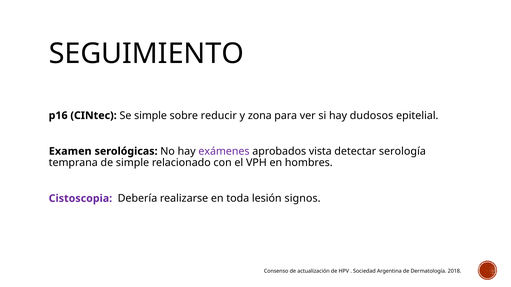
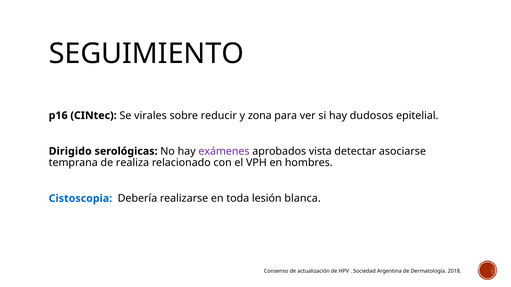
Se simple: simple -> virales (150, 116)
Examen: Examen -> Dirigido (70, 151)
serología: serología -> asociarse (402, 151)
de simple: simple -> realiza (132, 163)
Cistoscopia colour: purple -> blue (80, 199)
signos: signos -> blanca (303, 199)
